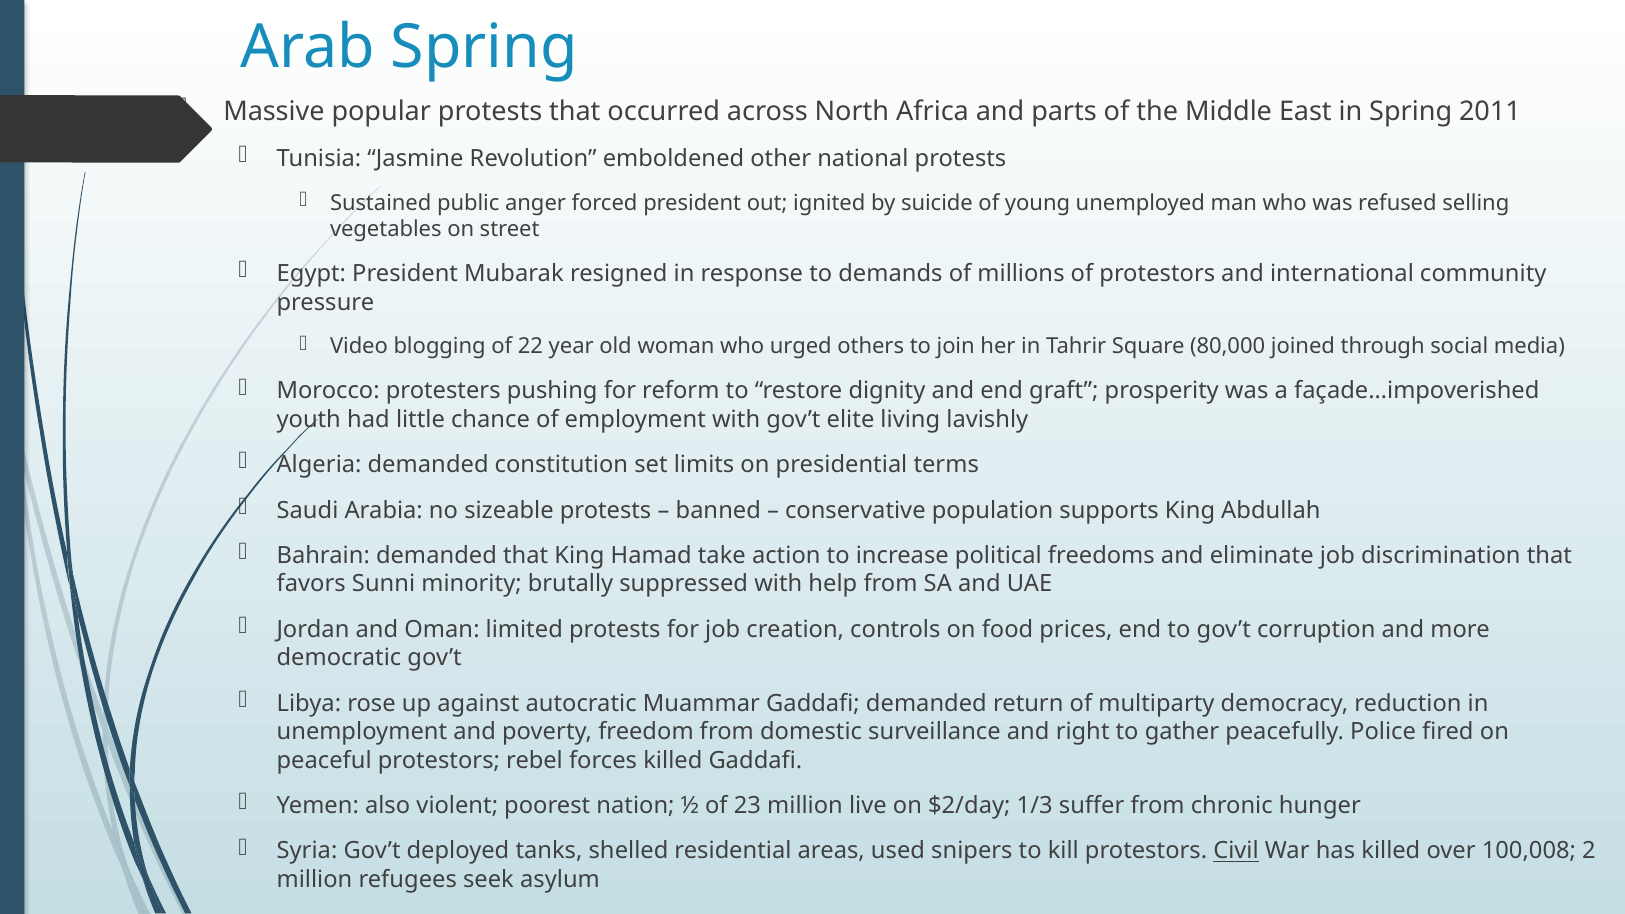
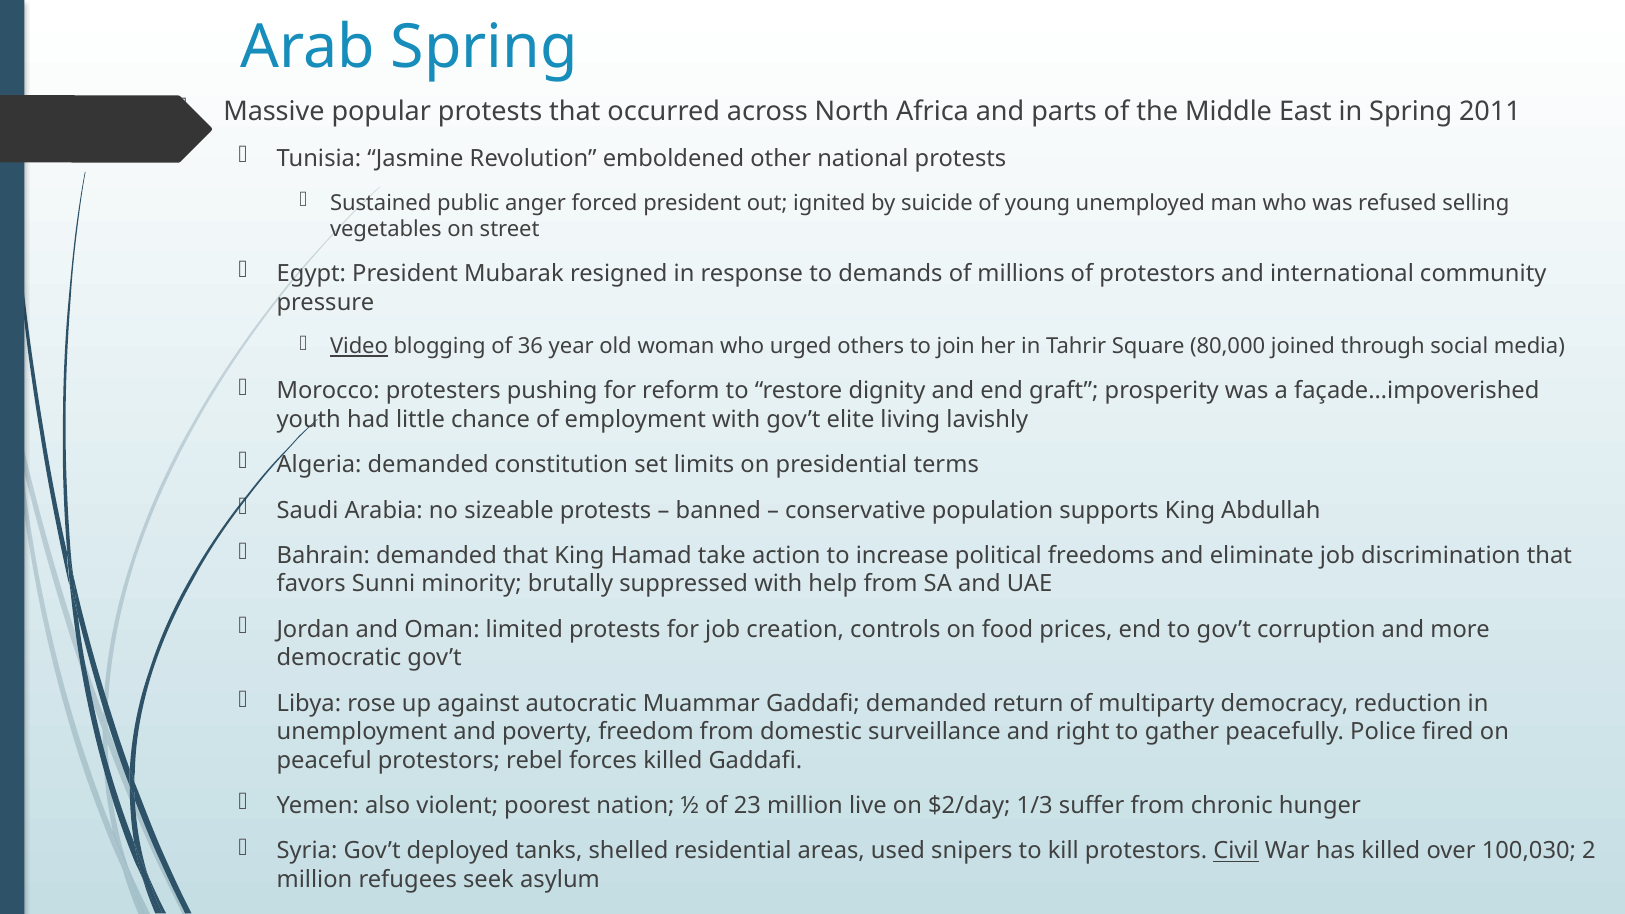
Video underline: none -> present (359, 347)
22: 22 -> 36 (530, 347)
100,008: 100,008 -> 100,030 (1529, 851)
